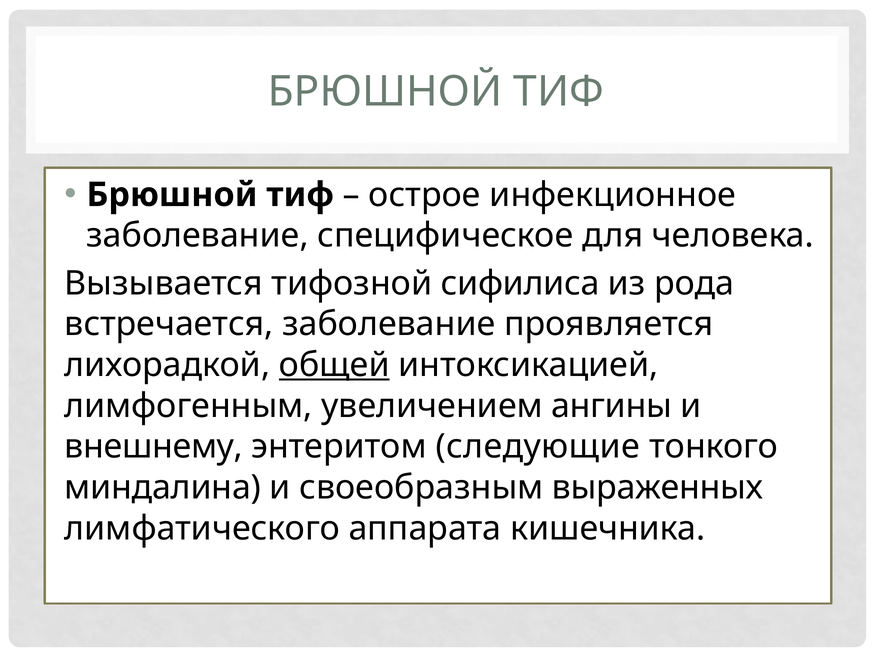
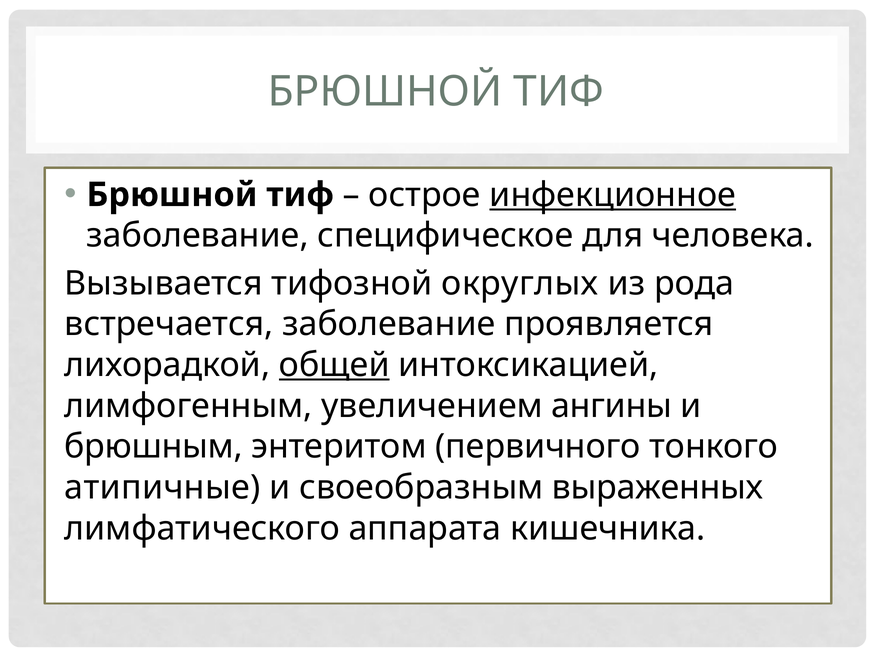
инфекционное underline: none -> present (613, 195)
сифилиса: сифилиса -> округлых (520, 283)
внешнему: внешнему -> брюшным (154, 447)
следующие: следующие -> первичного (538, 447)
миндалина: миндалина -> атипичные (162, 488)
